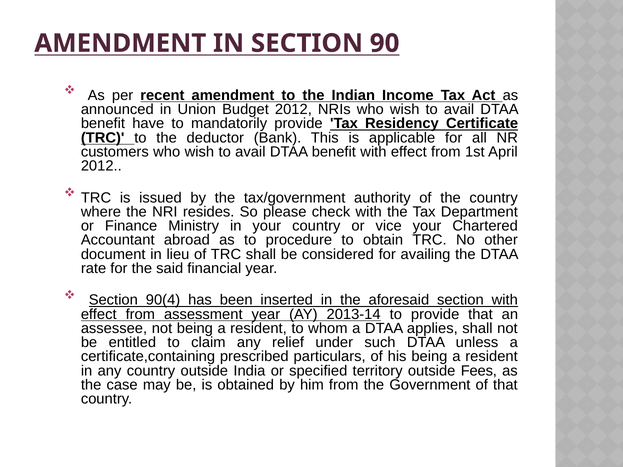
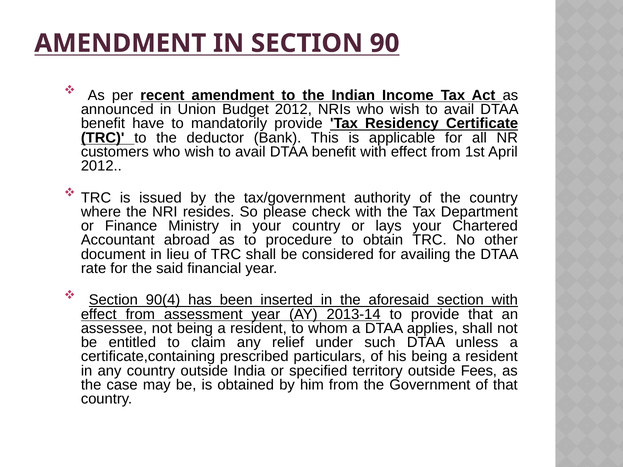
vice: vice -> lays (389, 226)
